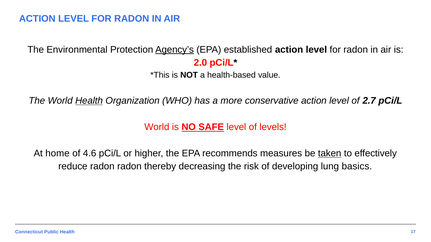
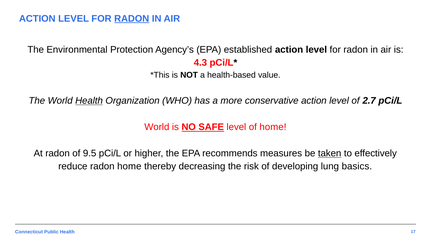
RADON underline: none -> present (132, 19)
Agency’s underline: present -> none (175, 50)
2.0: 2.0 -> 4.3 (200, 63)
of levels: levels -> home (273, 127)
At home: home -> radon (58, 154)
4.6: 4.6 -> 9.5 (90, 154)
radon radon: radon -> home (129, 167)
